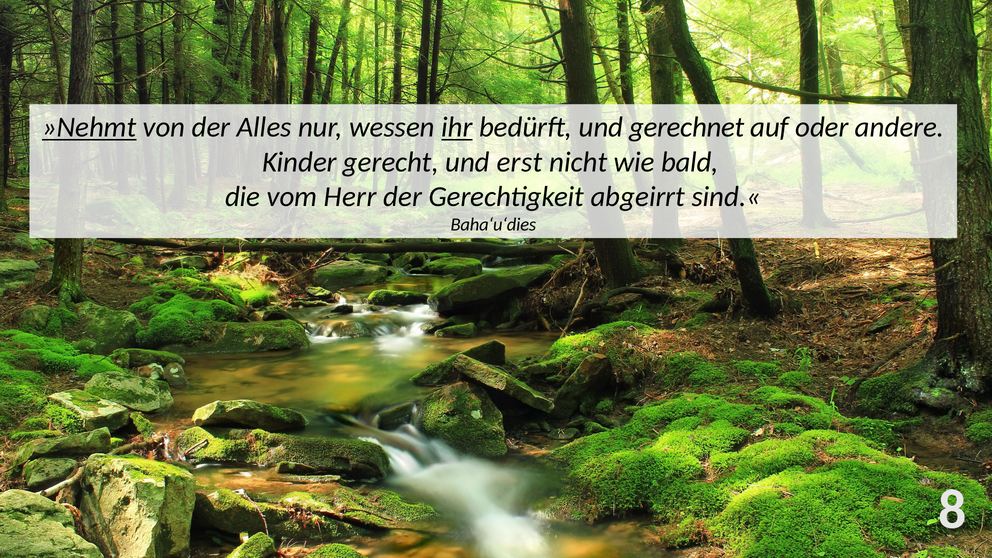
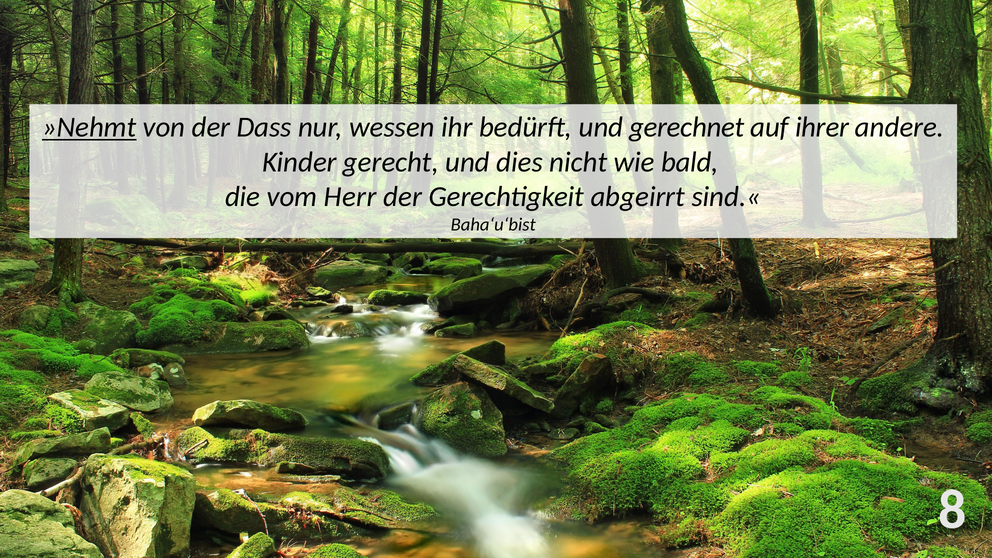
Alles: Alles -> Dass (264, 127)
ihr underline: present -> none (457, 127)
oder: oder -> ihrer (822, 127)
erst: erst -> dies (520, 162)
Baha‘u‘dies: Baha‘u‘dies -> Baha‘u‘bist (493, 225)
